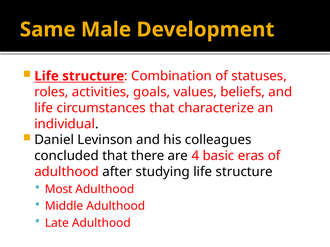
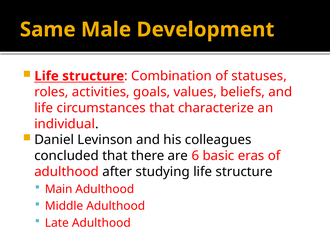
4: 4 -> 6 (195, 156)
Most: Most -> Main (59, 190)
